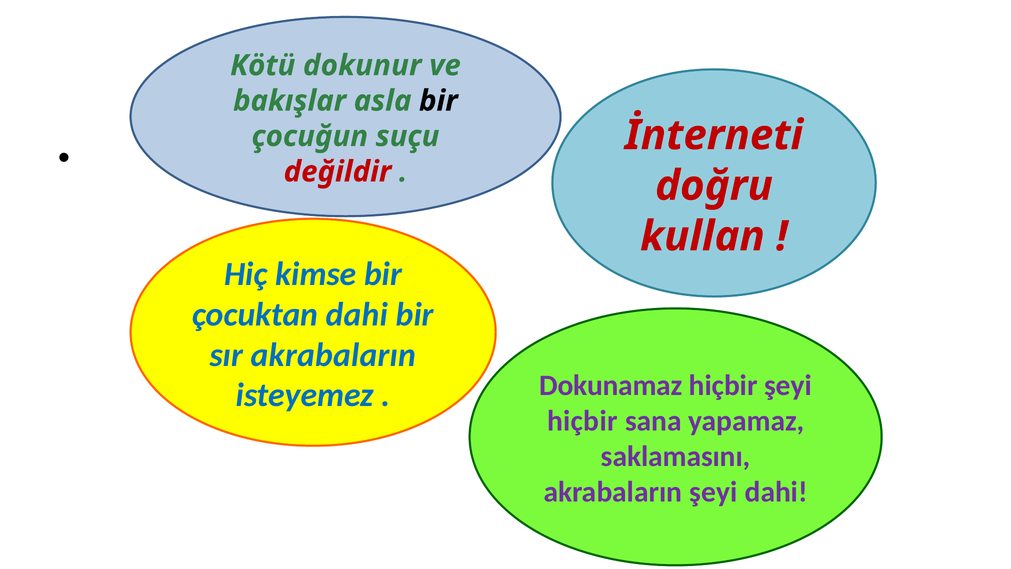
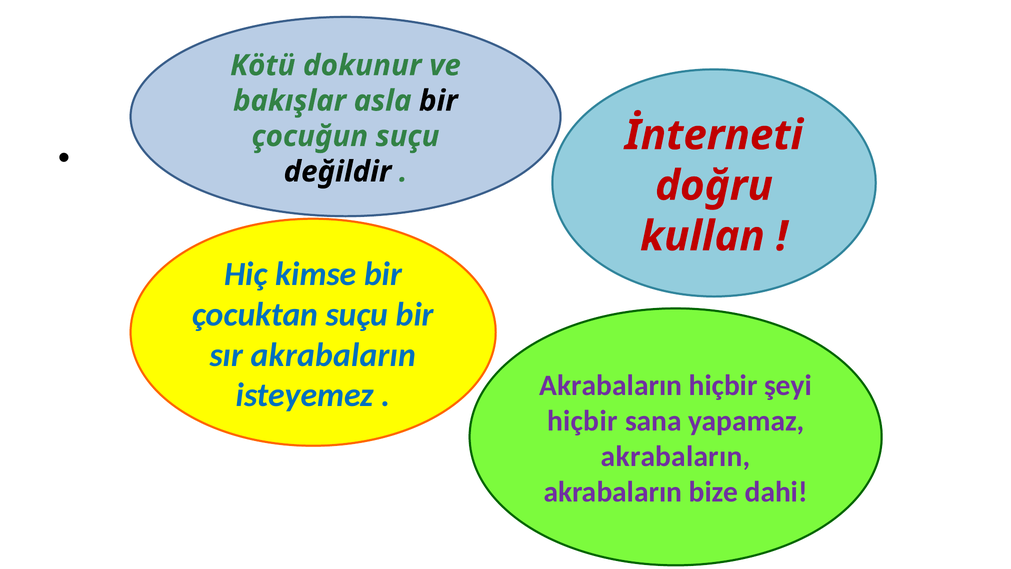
değildir colour: red -> black (338, 172)
çocuktan dahi: dahi -> suçu (357, 314)
Dokunamaz: Dokunamaz -> Akrabaların (611, 386)
saklamasını: saklamasını -> akrabaların (676, 456)
akrabaların şeyi: şeyi -> bize (713, 492)
